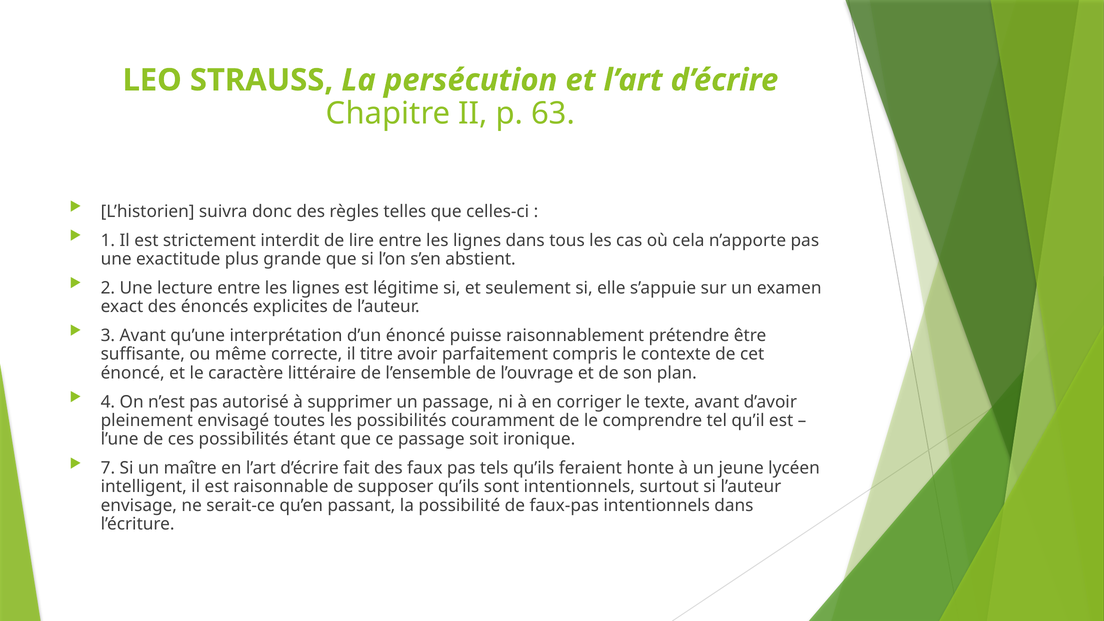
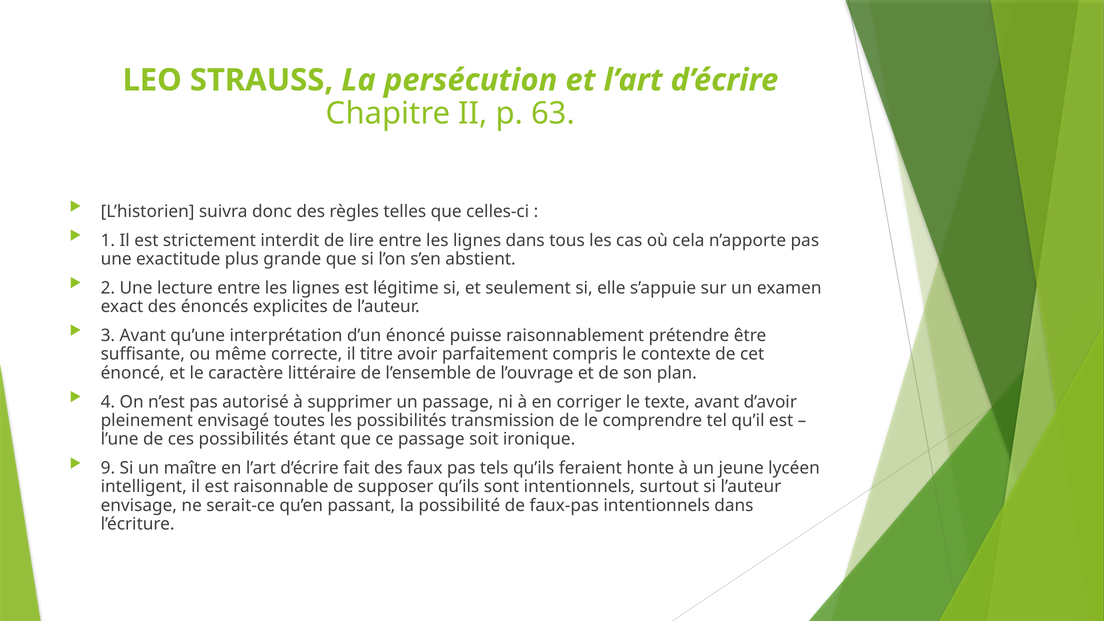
couramment: couramment -> transmission (503, 420)
7: 7 -> 9 (108, 468)
